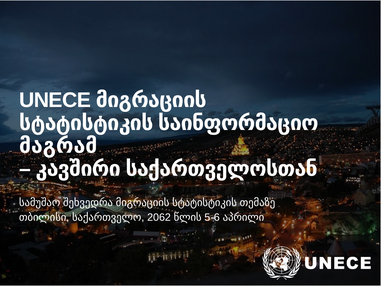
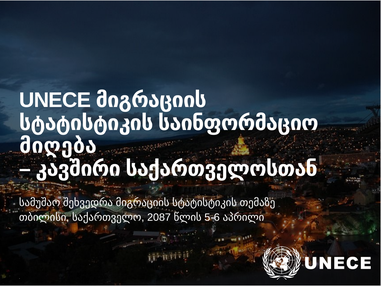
მაგრამ: მაგრამ -> მიღება (58, 146)
2062: 2062 -> 2087 (159, 217)
